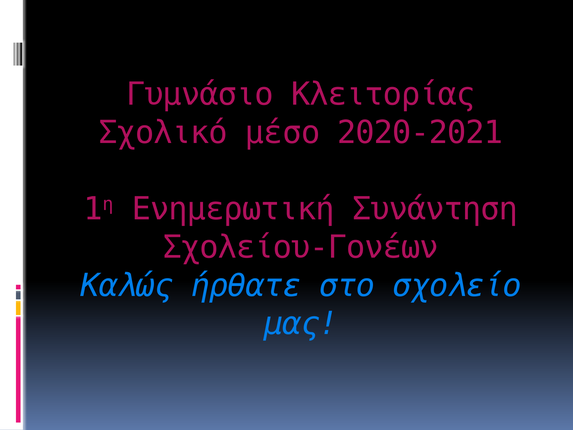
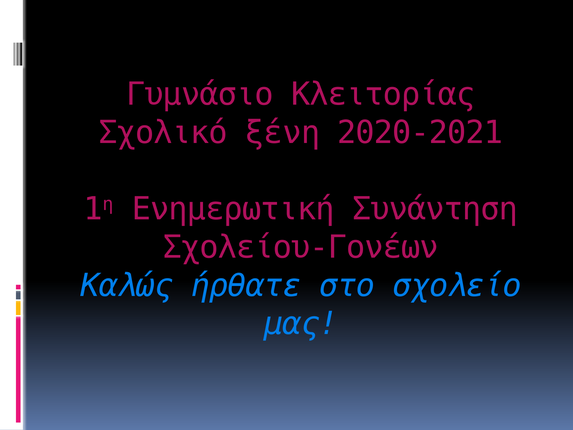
μέσο: μέσο -> ξένη (283, 133)
